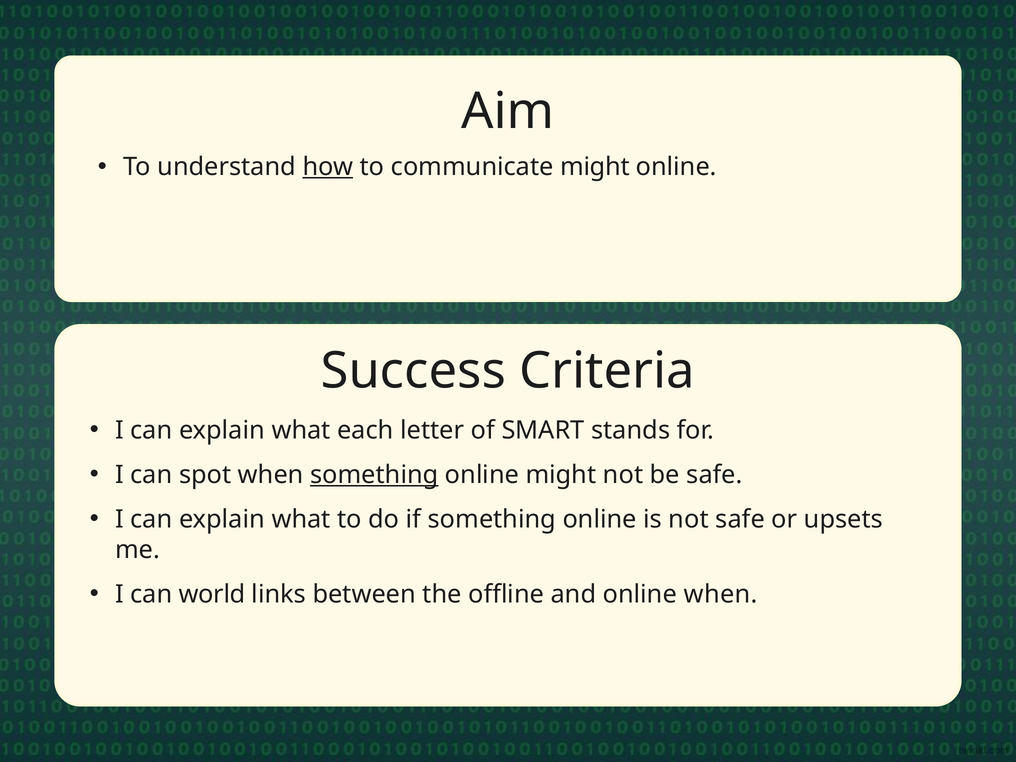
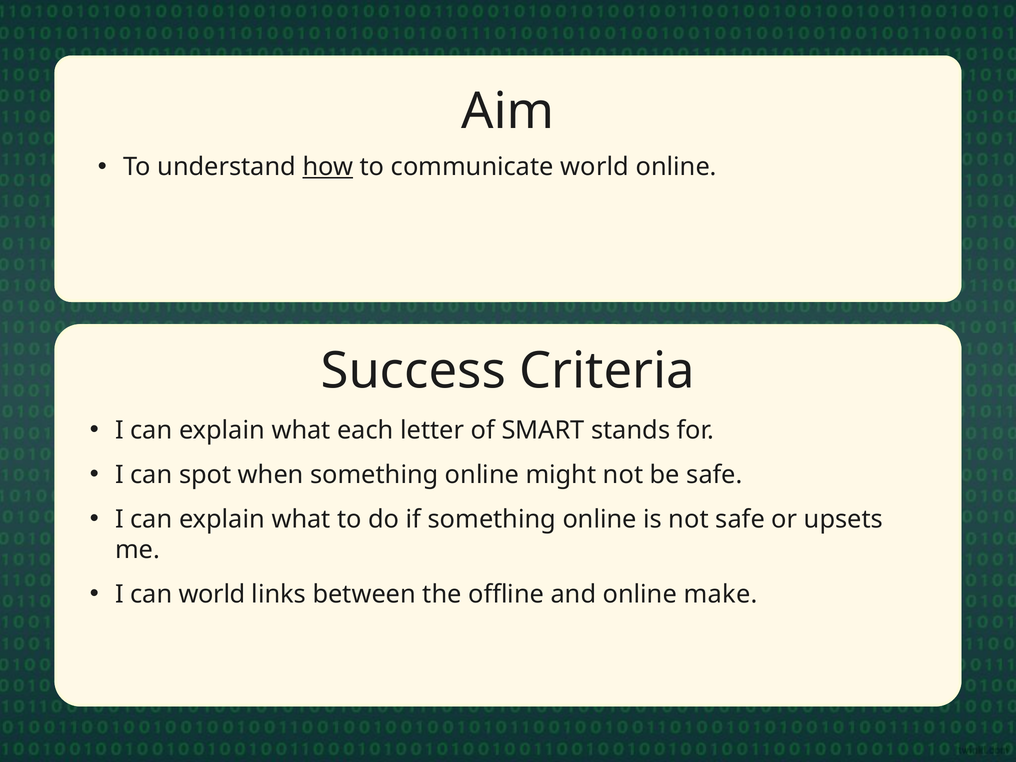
communicate might: might -> world (595, 167)
something underline: present -> none (374, 475)
online when: when -> make (721, 594)
